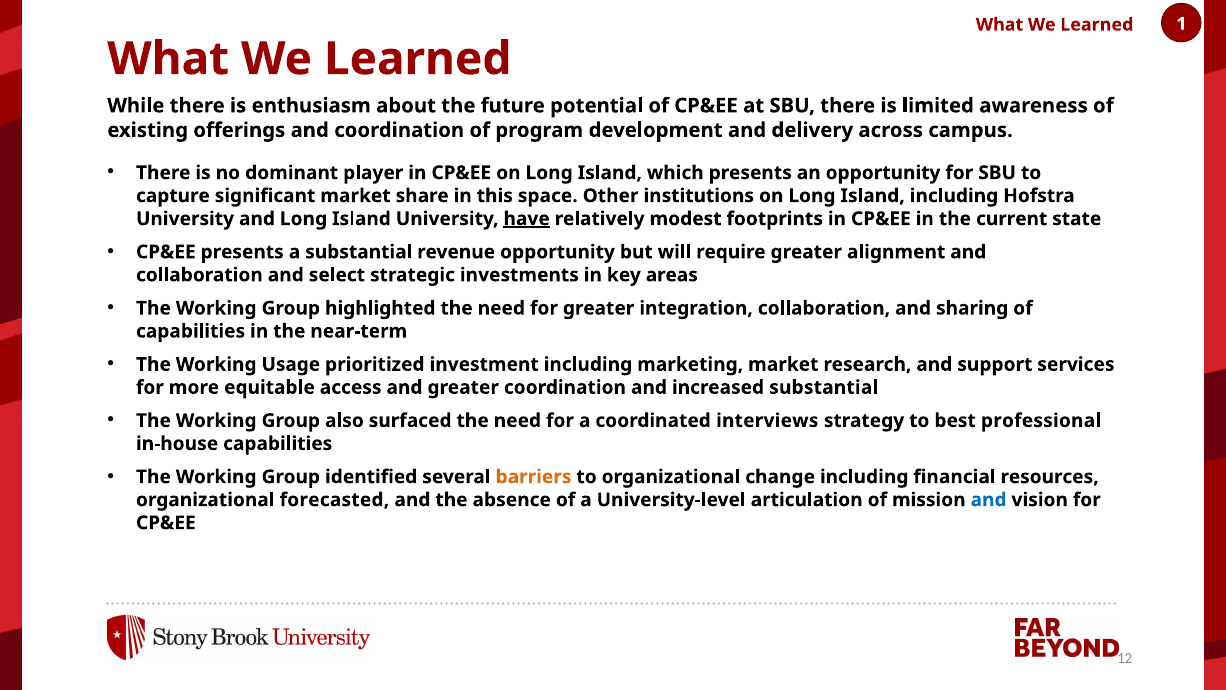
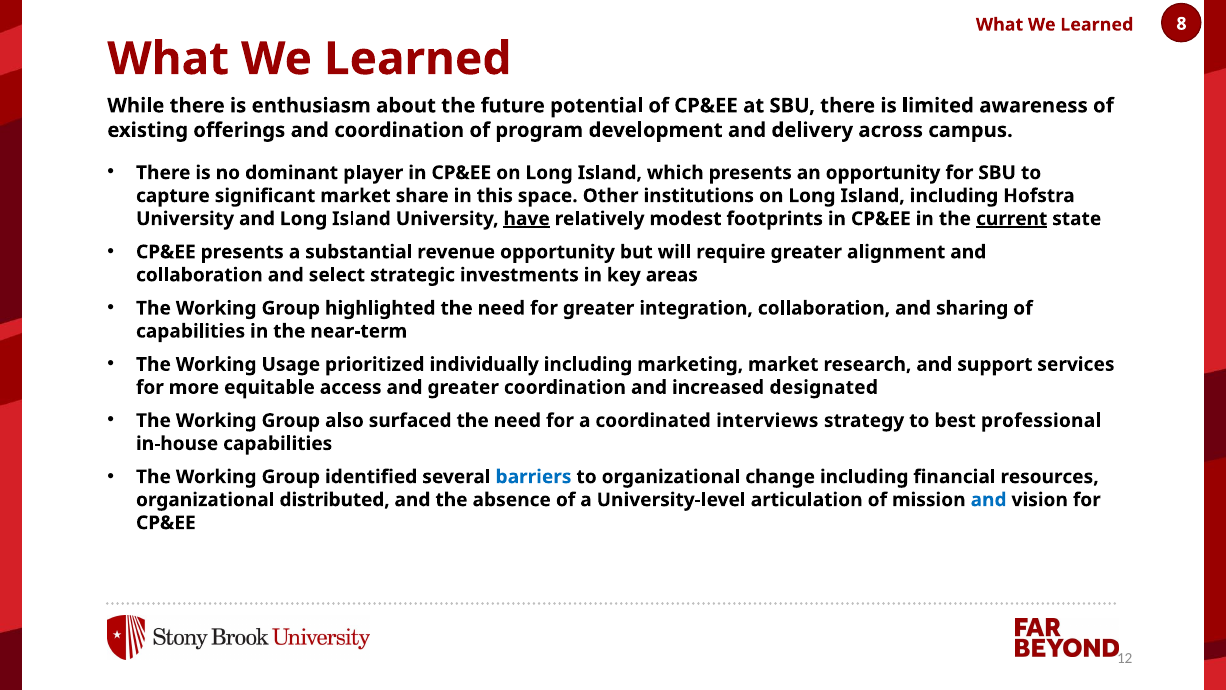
1: 1 -> 8 (1181, 24)
current underline: none -> present (1012, 219)
investment: investment -> individually (484, 364)
increased substantial: substantial -> designated (824, 387)
barriers colour: orange -> blue (533, 477)
forecasted: forecasted -> distributed (335, 500)
